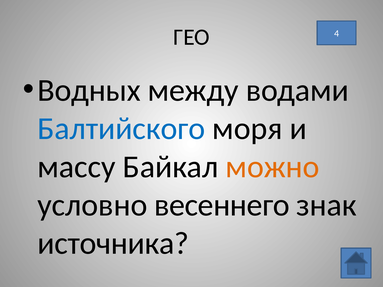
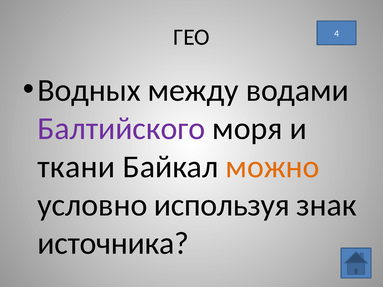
Балтийского colour: blue -> purple (121, 129)
массу: массу -> ткани (76, 167)
весеннего: весеннего -> используя (222, 205)
